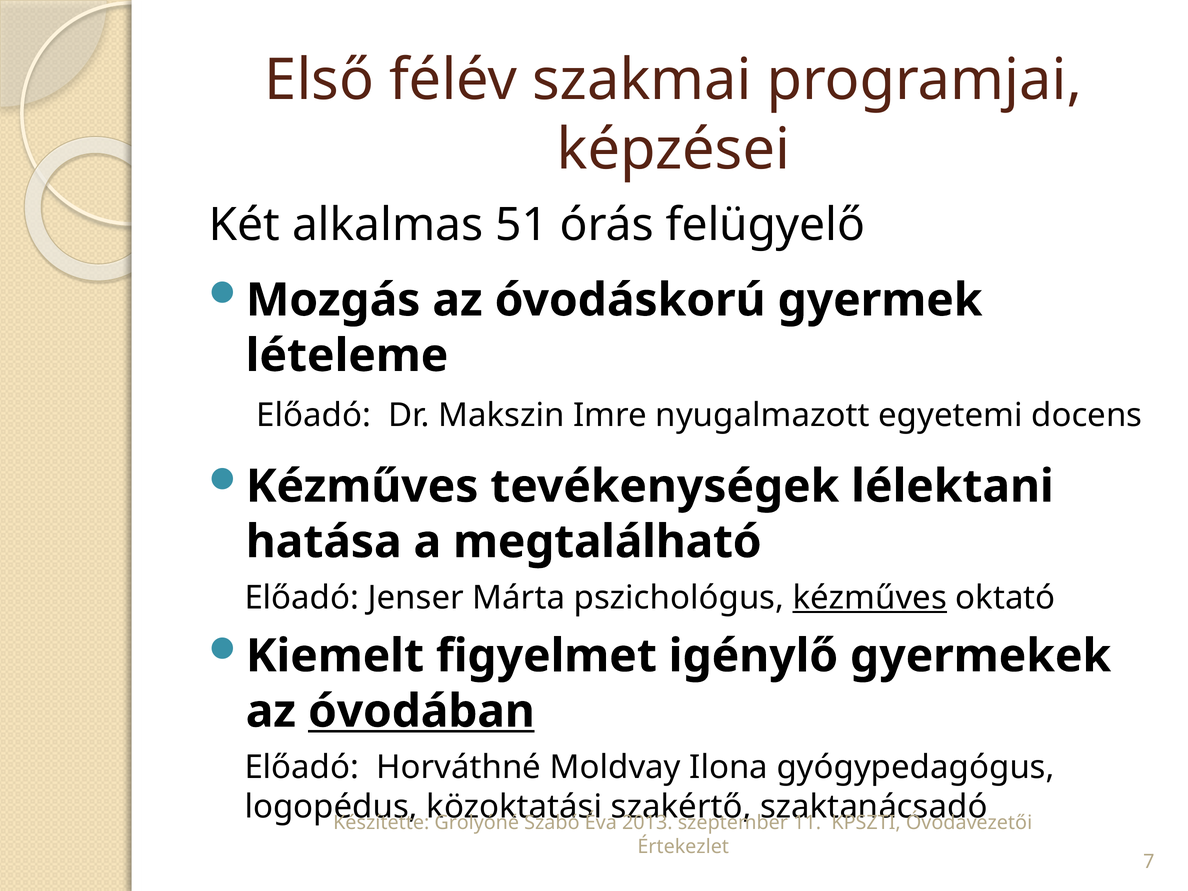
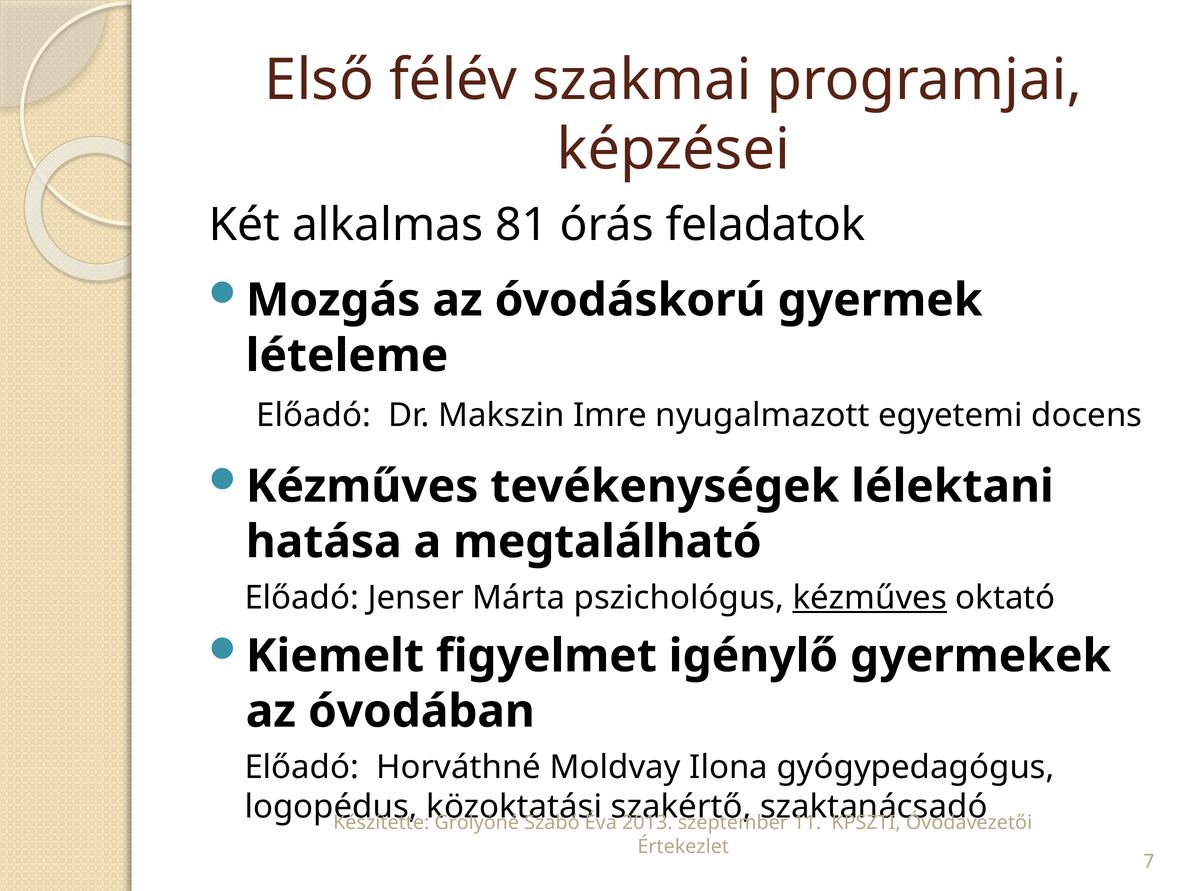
51: 51 -> 81 (522, 225)
felügyelő: felügyelő -> feladatok (766, 225)
óvodában underline: present -> none (421, 711)
